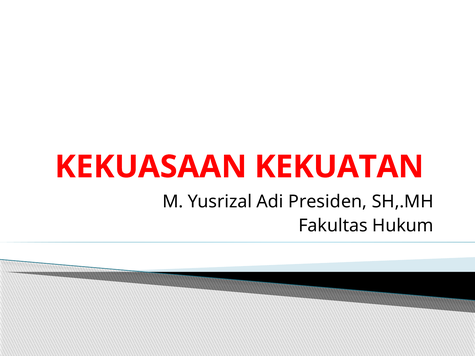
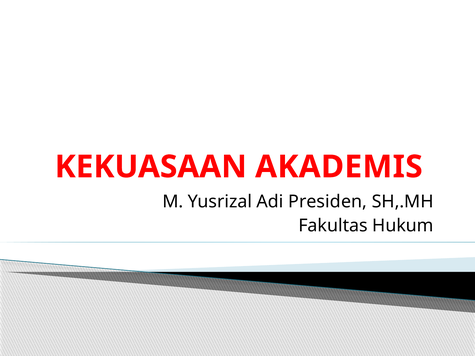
KEKUATAN: KEKUATAN -> AKADEMIS (339, 167)
